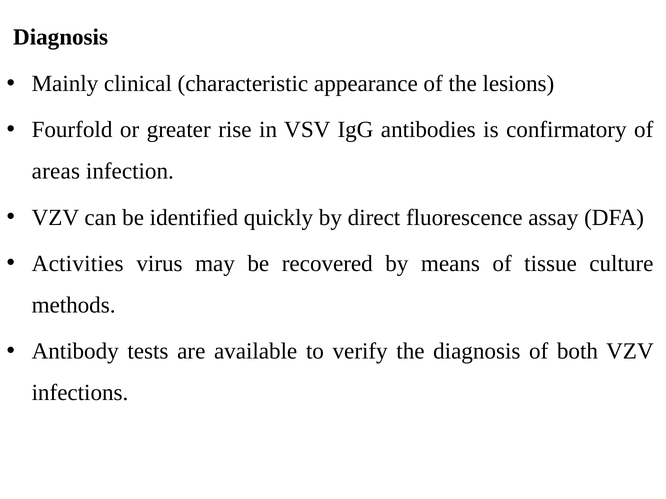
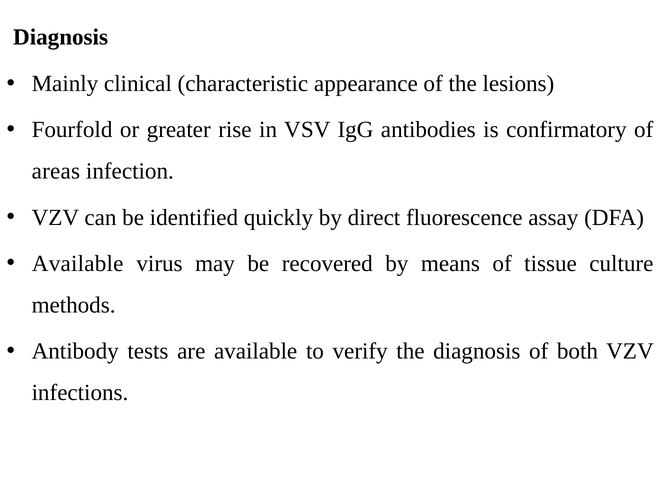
Activities: Activities -> Available (78, 264)
